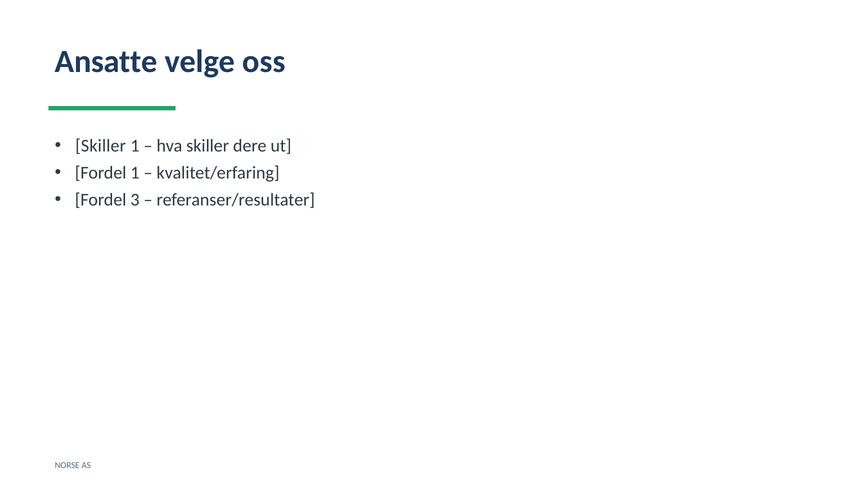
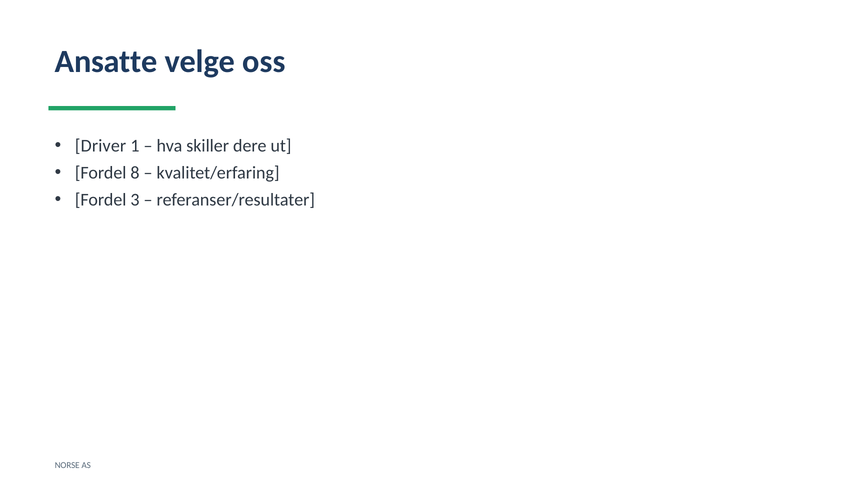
Skiller: Skiller -> Driver (101, 146)
Fordel 1: 1 -> 8 (135, 173)
